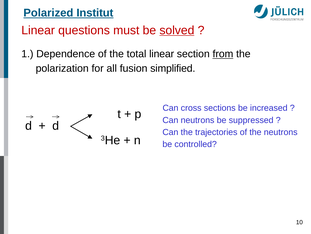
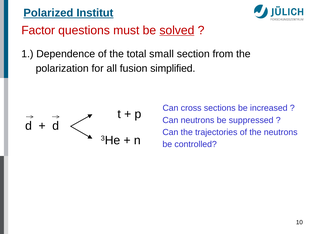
Linear: Linear -> Factor (38, 30)
total linear: linear -> small (162, 54)
from underline: present -> none (223, 54)
